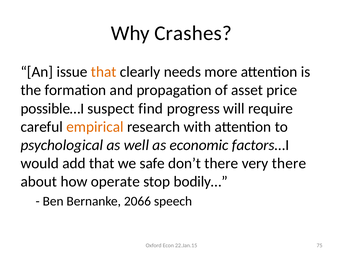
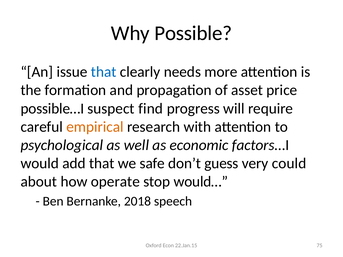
Crashes: Crashes -> Possible (193, 33)
that colour: orange -> blue (104, 72)
don’t there: there -> guess (221, 164)
very there: there -> could (289, 164)
bodily…: bodily… -> would… (201, 182)
2066: 2066 -> 2018 (137, 202)
